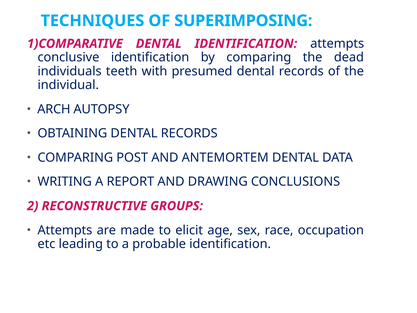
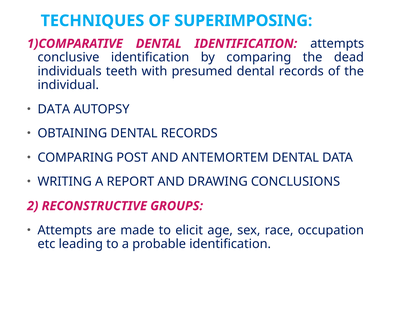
ARCH: ARCH -> DATA (54, 109)
